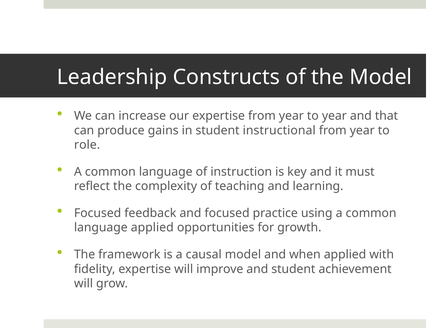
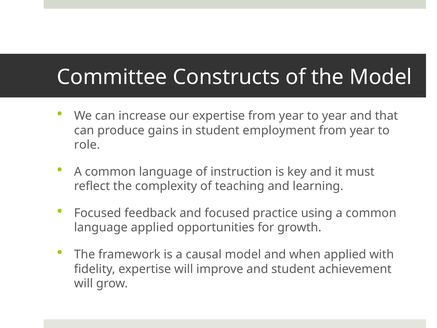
Leadership: Leadership -> Committee (112, 77)
instructional: instructional -> employment (279, 130)
